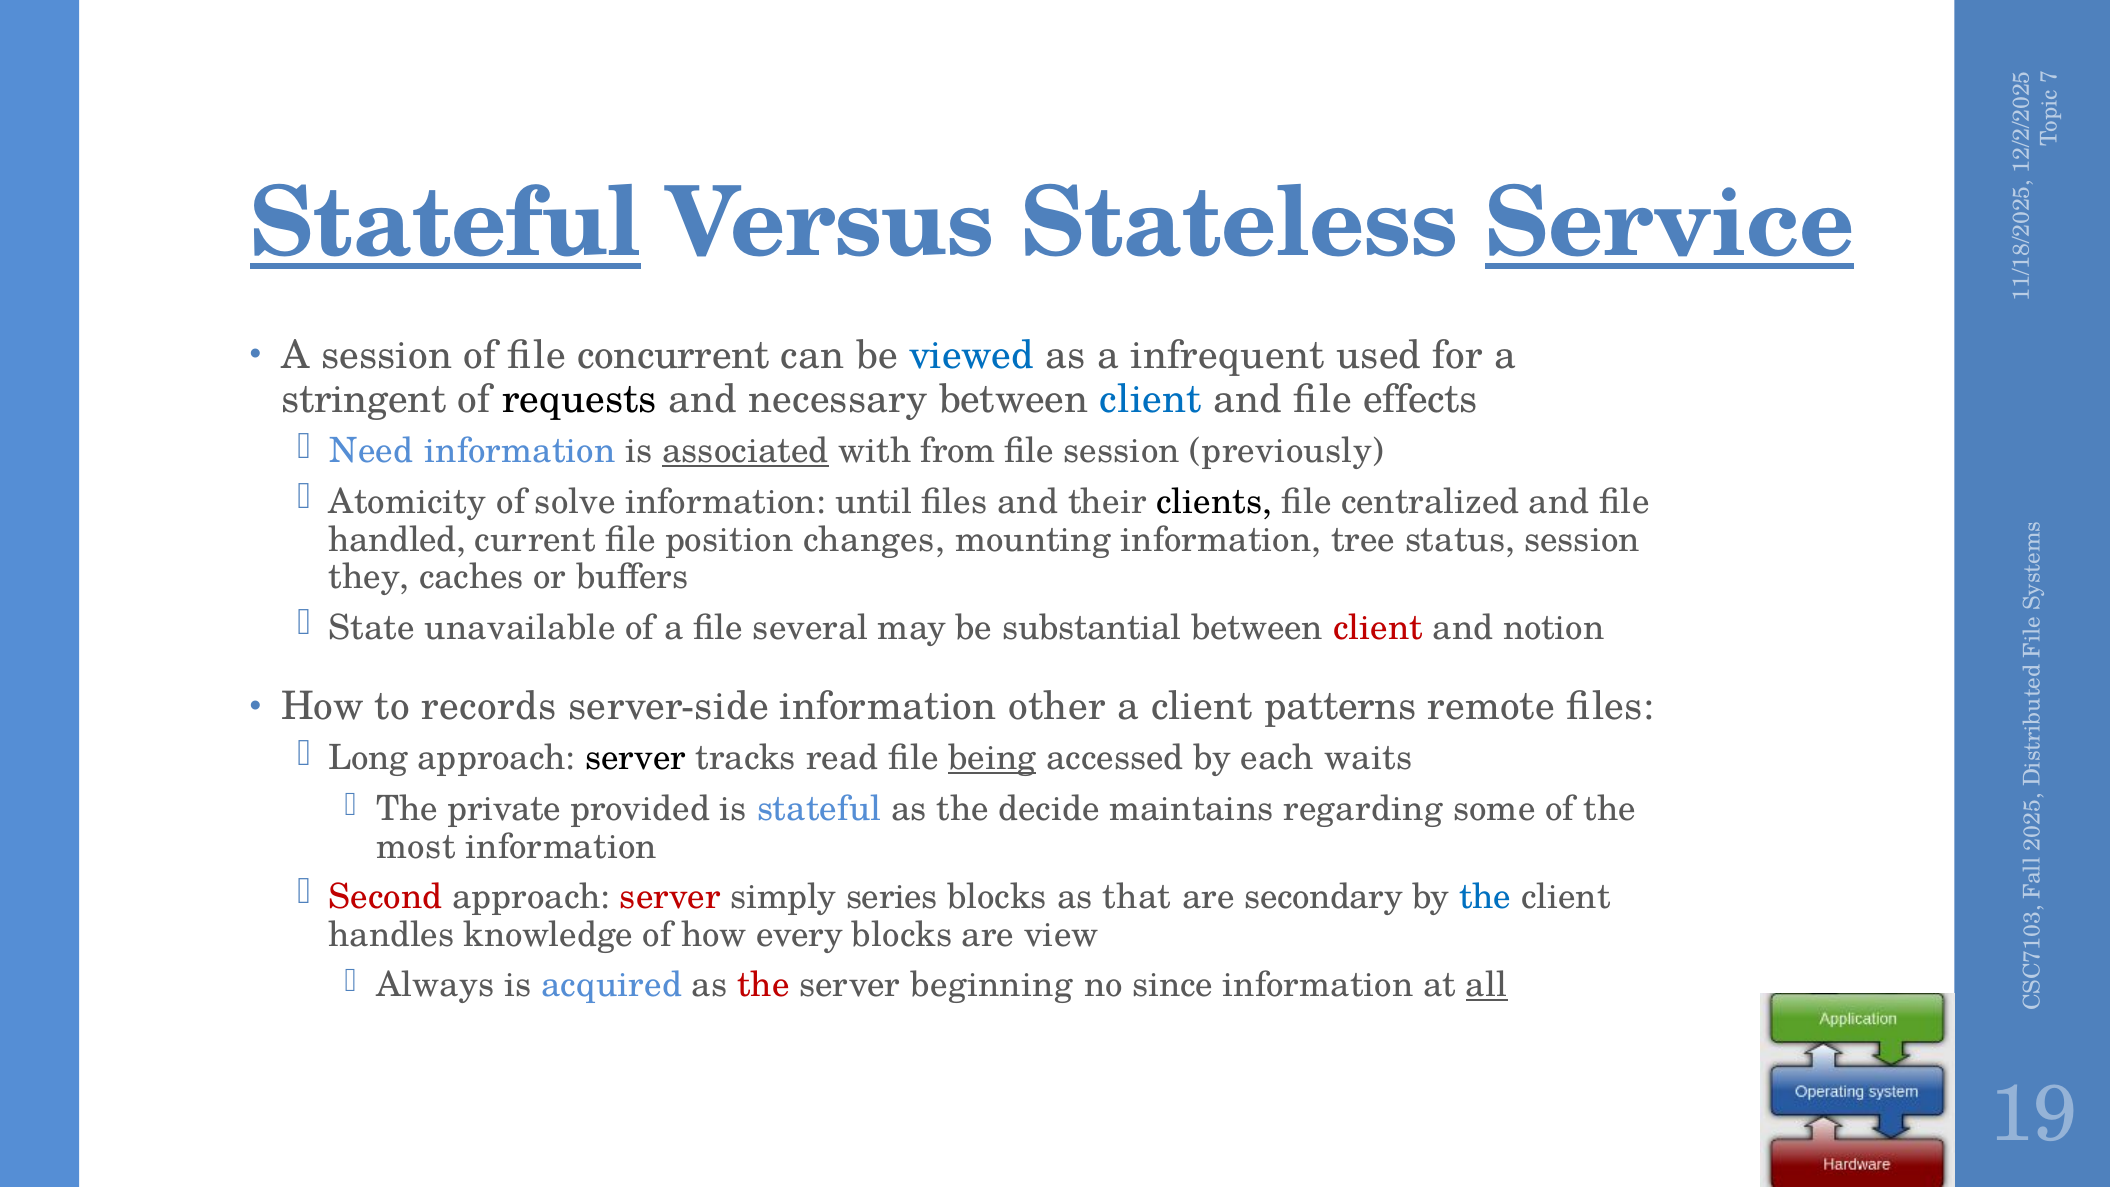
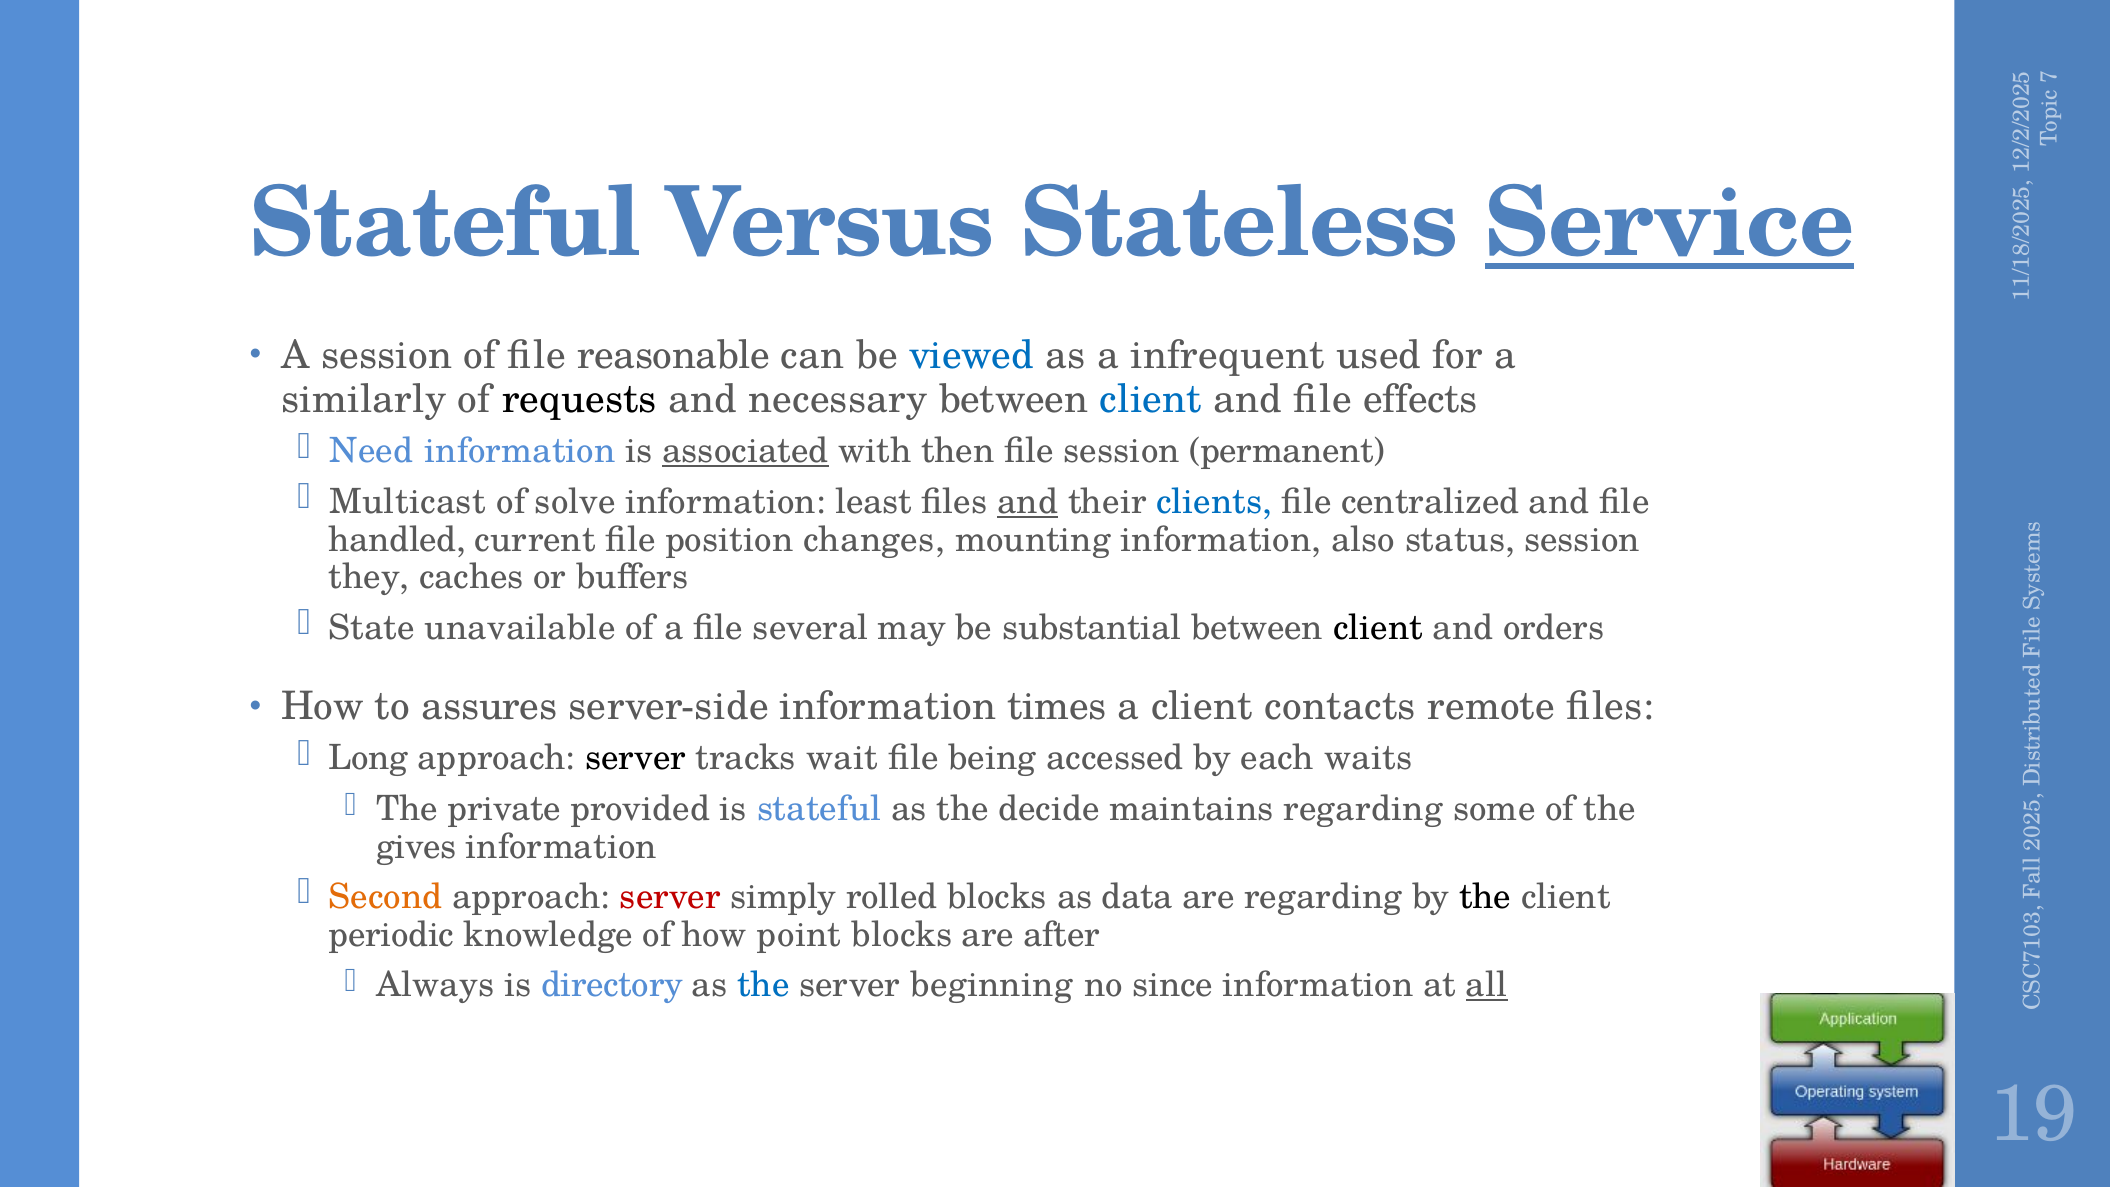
Stateful underline: present -> none (446, 224)
concurrent: concurrent -> reasonable (674, 355)
stringent: stringent -> similarly (364, 400)
from: from -> then (958, 451)
previously: previously -> permanent (1287, 451)
Atomicity: Atomicity -> Multicast (407, 502)
until: until -> least (874, 502)
and underline: none -> present (1028, 502)
clients colour: black -> blue (1214, 502)
tree: tree -> also (1363, 539)
client colour: red -> black (1378, 628)
notion: notion -> orders (1554, 628)
records: records -> assures (490, 707)
other: other -> times (1057, 707)
patterns: patterns -> contacts (1340, 707)
read: read -> wait (842, 758)
being underline: present -> none (992, 758)
most: most -> gives (416, 846)
Second colour: red -> orange (386, 897)
series: series -> rolled (892, 897)
that: that -> data (1137, 897)
are secondary: secondary -> regarding (1323, 897)
the colour: blue -> black (1485, 897)
handles: handles -> periodic (392, 935)
every: every -> point (799, 935)
view: view -> after (1062, 935)
acquired: acquired -> directory (612, 985)
the colour: red -> blue (763, 985)
